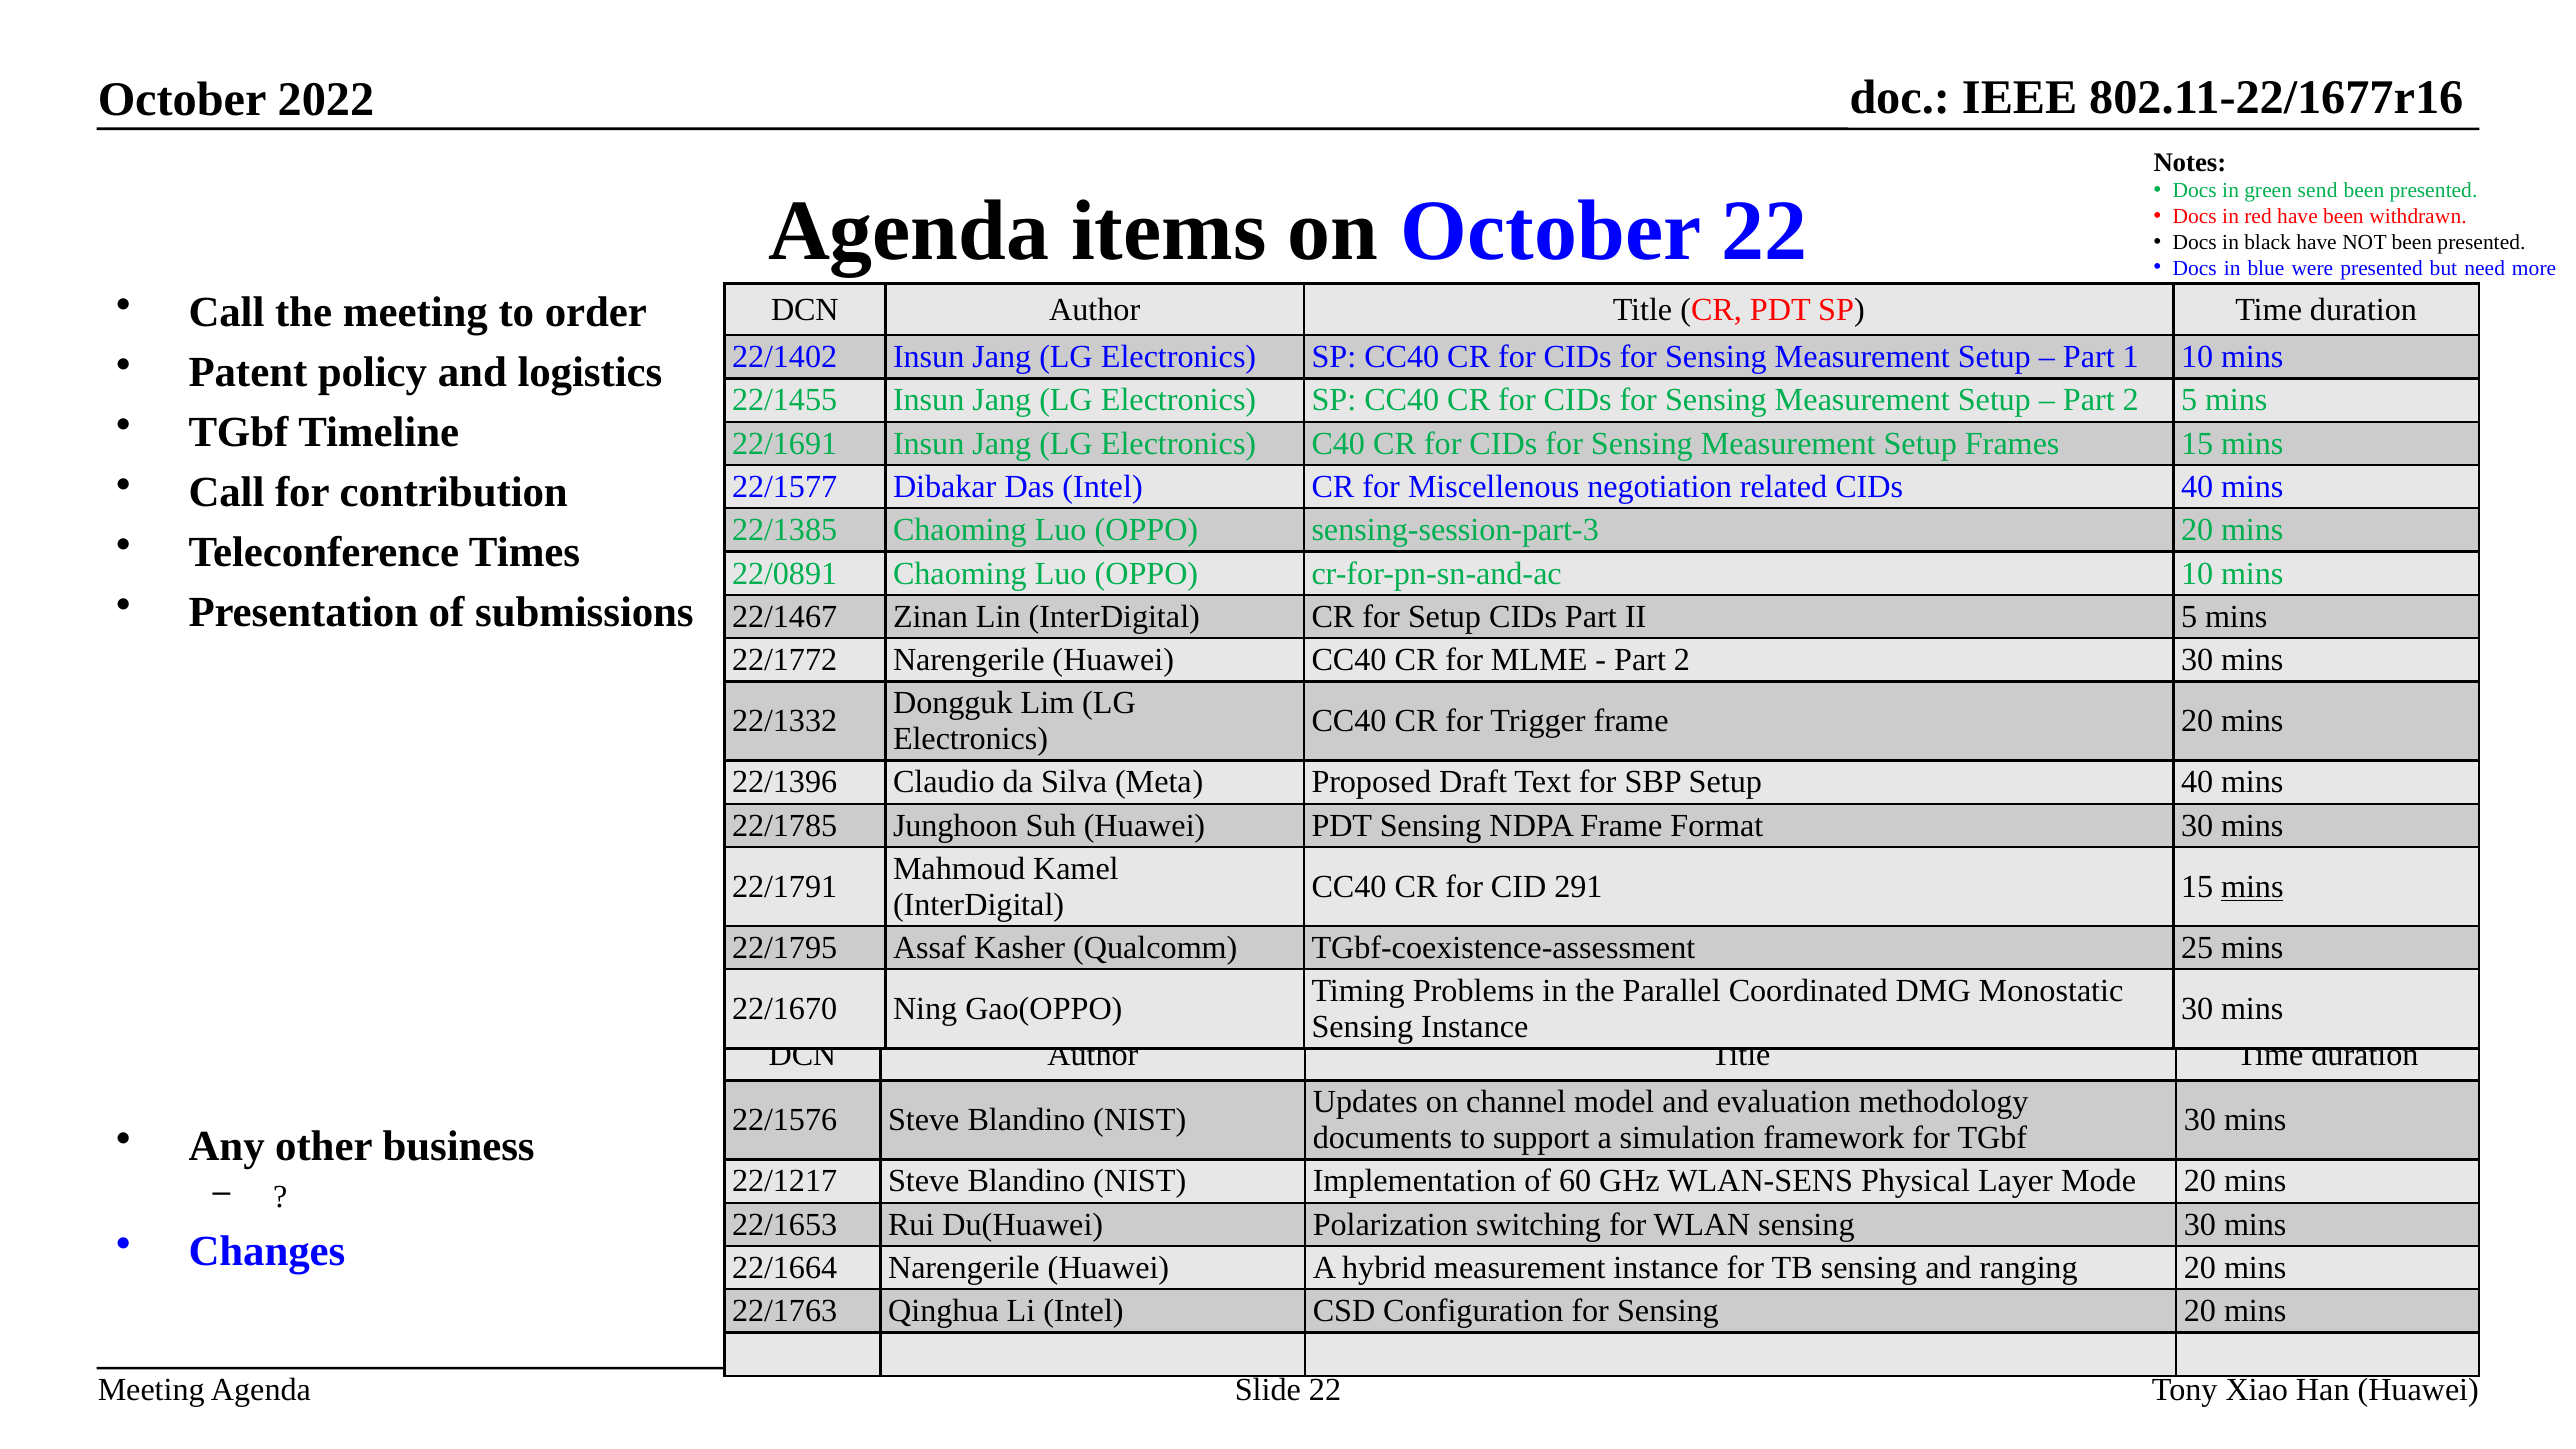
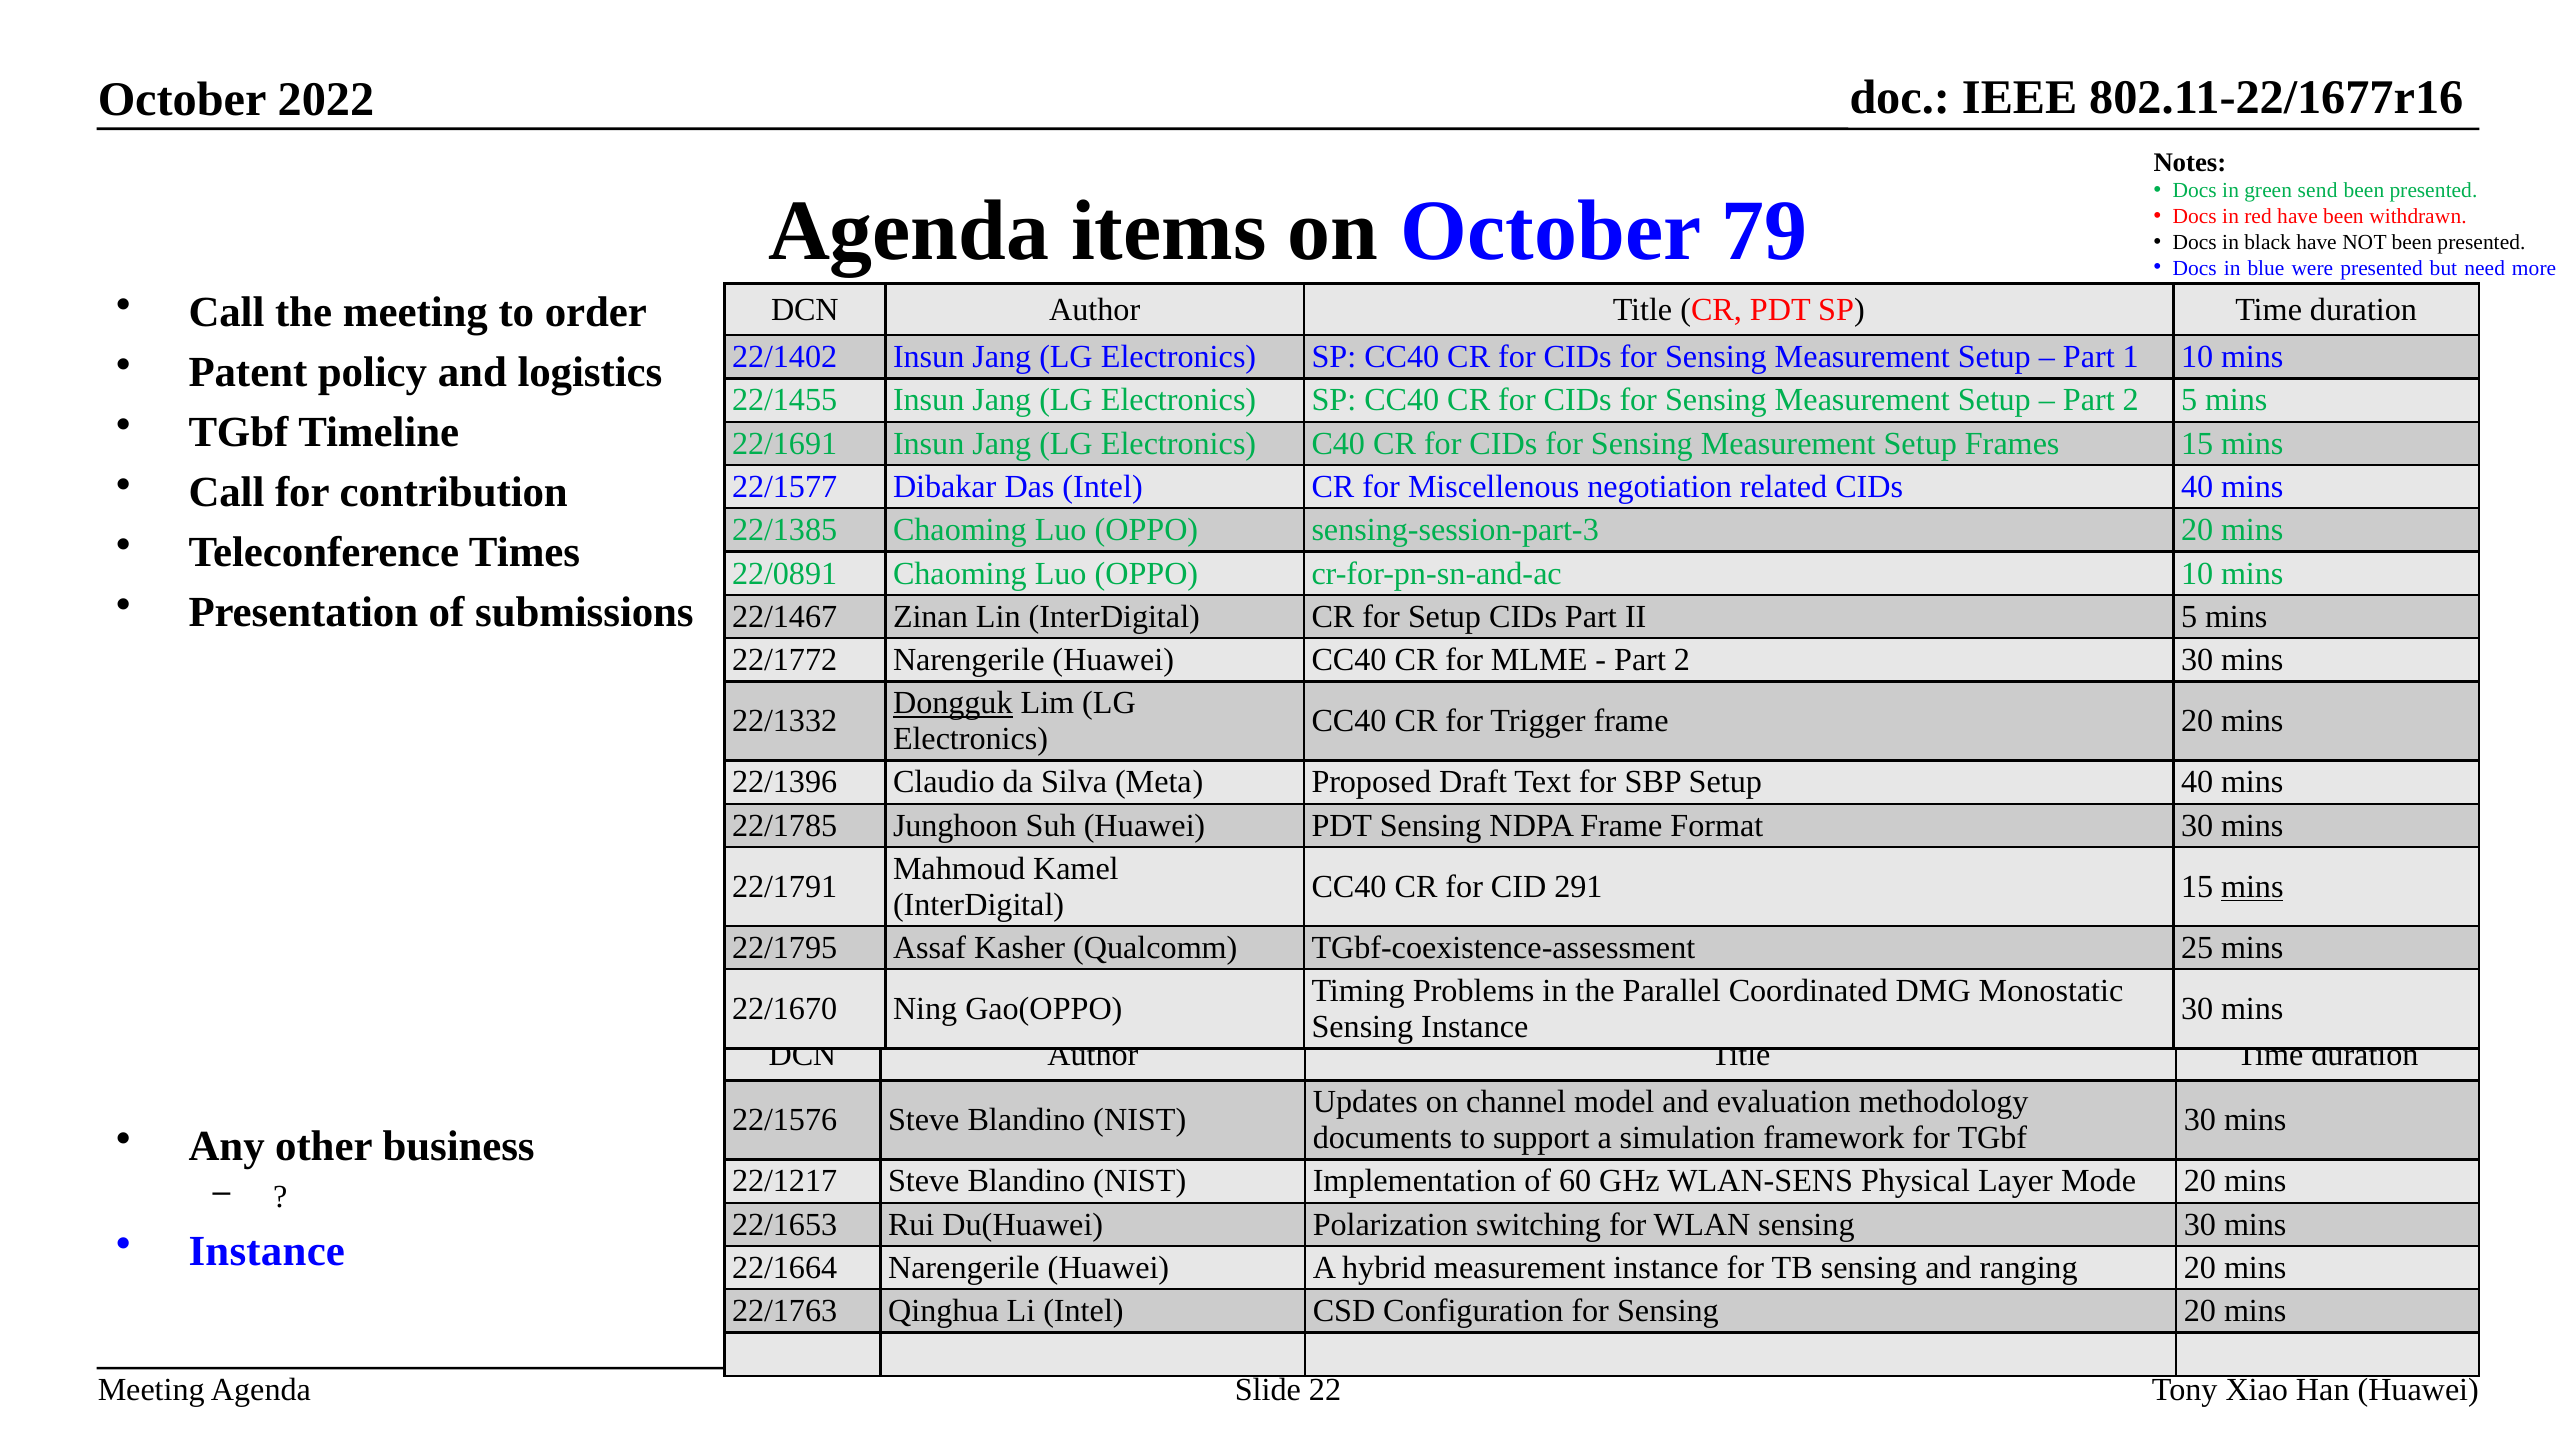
October 22: 22 -> 79 (1764, 231)
Dongguk underline: none -> present (953, 703)
Changes: Changes -> Instance (267, 1251)
